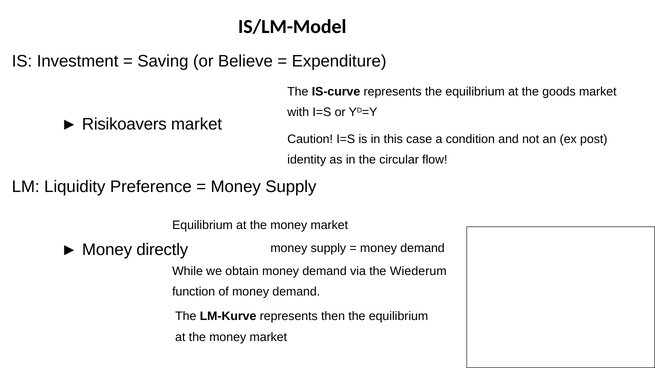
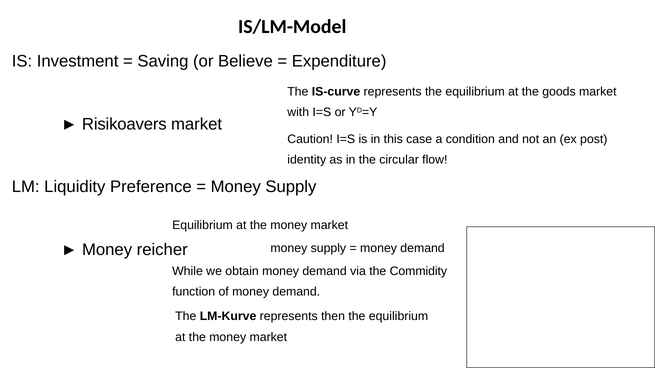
directly: directly -> reicher (162, 250)
Wiederum: Wiederum -> Commidity (418, 272)
